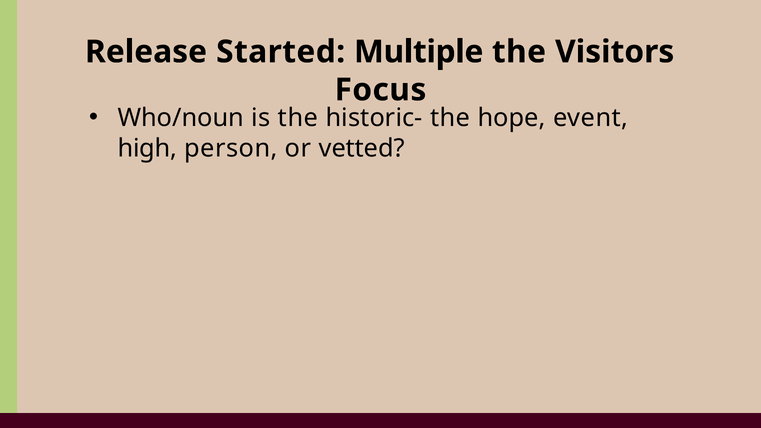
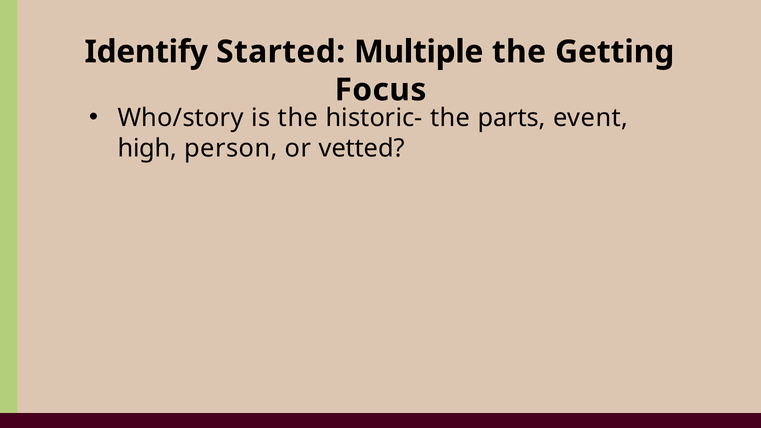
Release: Release -> Identify (146, 52)
Visitors: Visitors -> Getting (615, 52)
Who/noun: Who/noun -> Who/story (181, 118)
hope: hope -> parts (512, 118)
